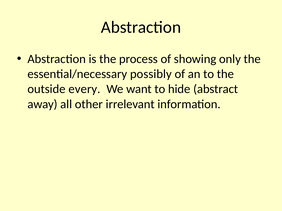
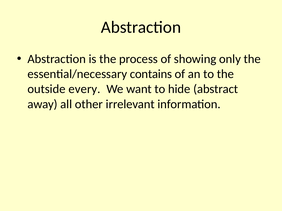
possibly: possibly -> contains (151, 74)
